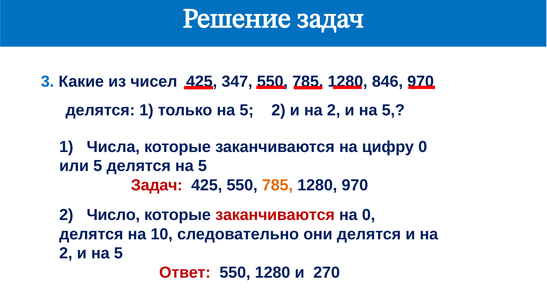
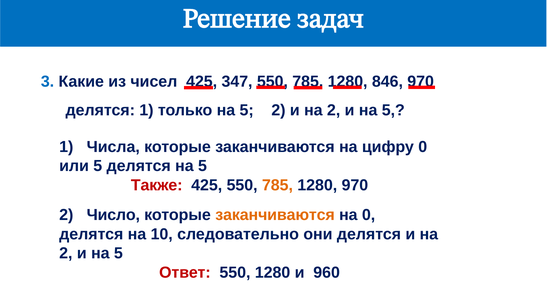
Задач: Задач -> Также (157, 185)
заканчиваются colour: red -> orange (275, 215)
270: 270 -> 960 (327, 272)
